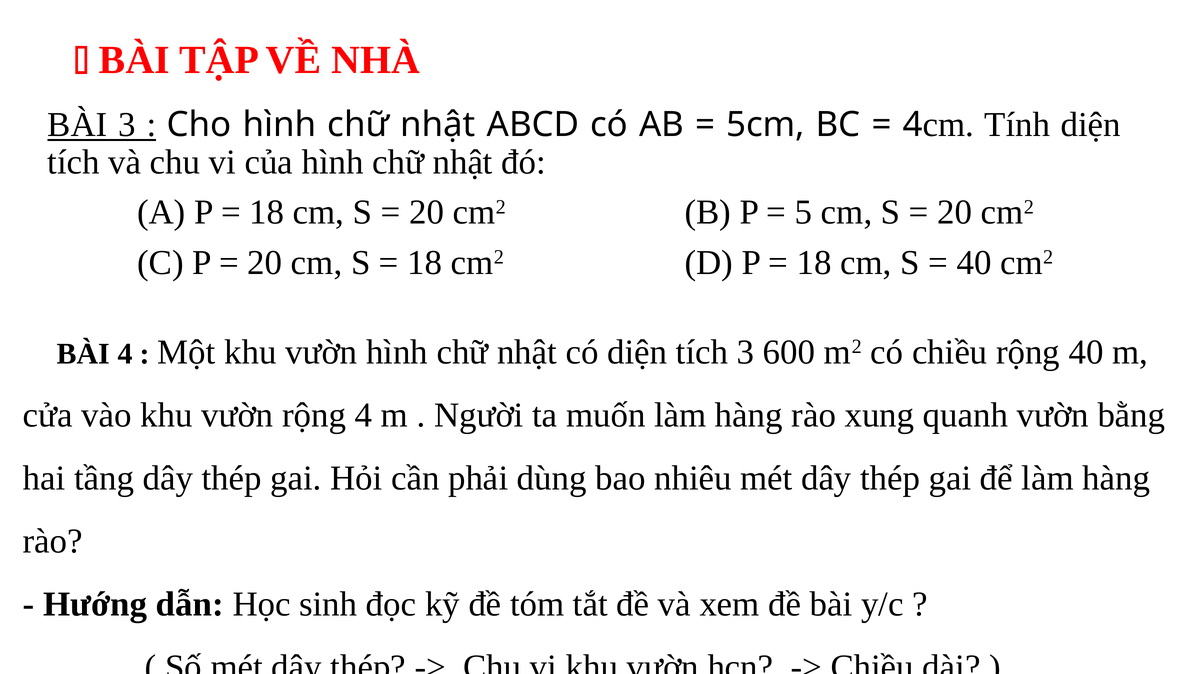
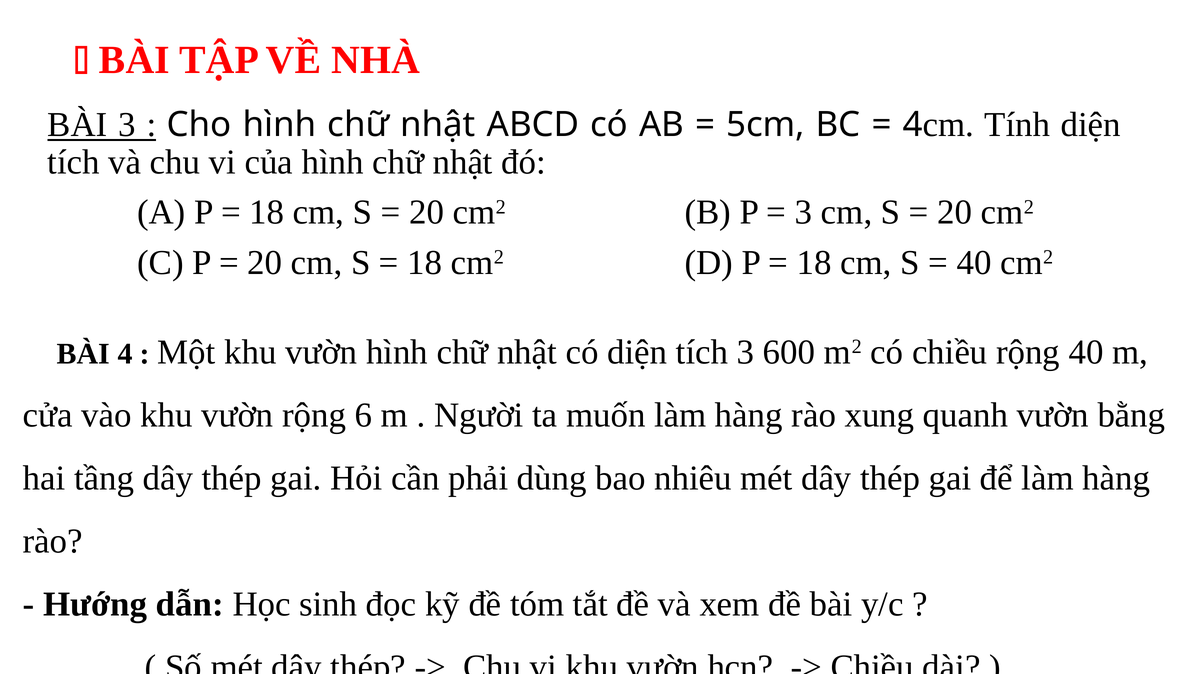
5: 5 -> 3 (804, 212)
rộng 4: 4 -> 6 (363, 415)
